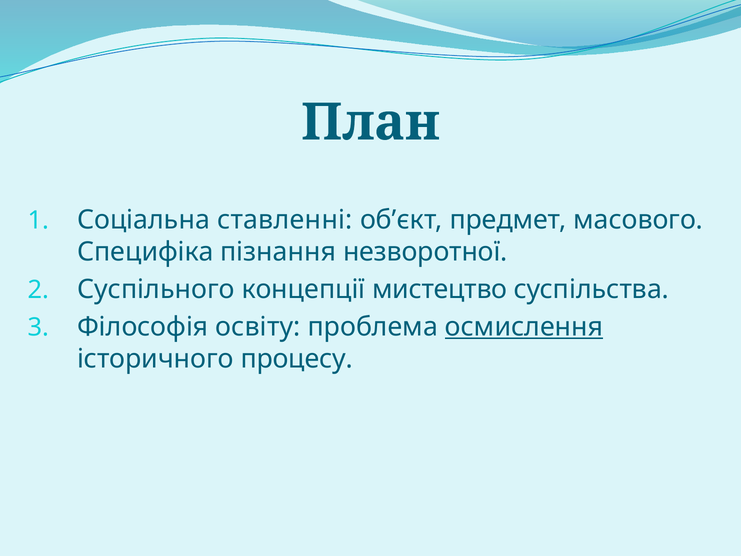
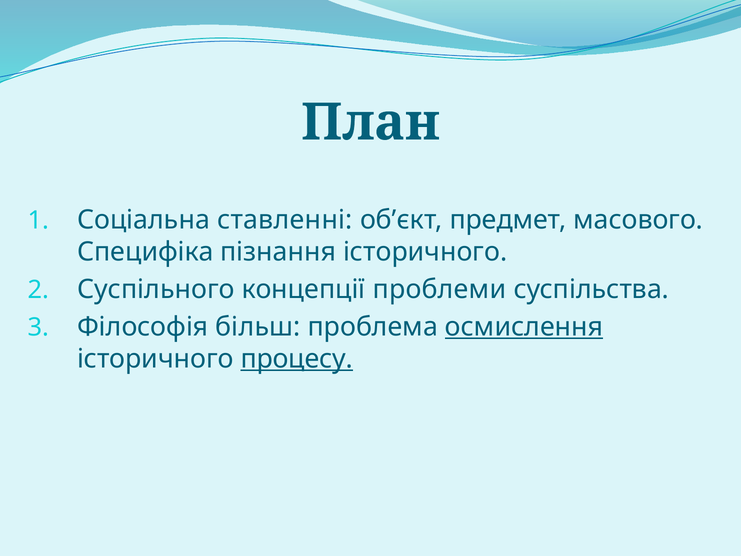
пізнання незворотної: незворотної -> історичного (425, 252)
мистецтво: мистецтво -> проблеми (439, 289)
освіту: освіту -> більш (258, 327)
процесу underline: none -> present (297, 359)
